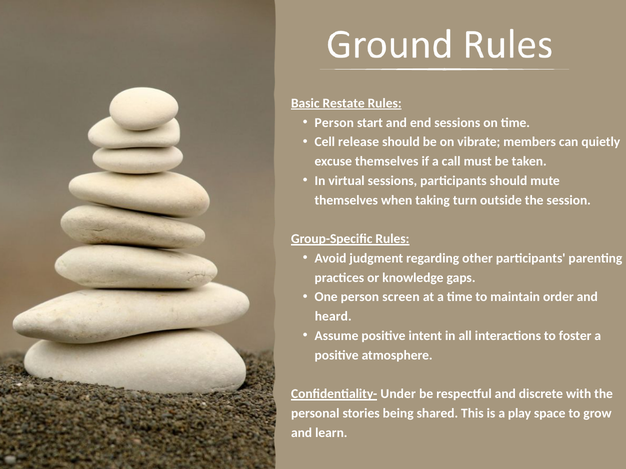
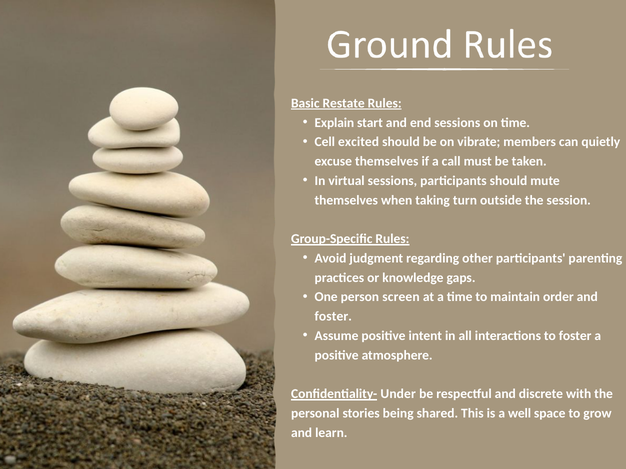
Person: Person -> Explain (334, 123)
release: release -> excited (359, 142)
heard: heard -> foster (333, 317)
play: play -> well (520, 414)
